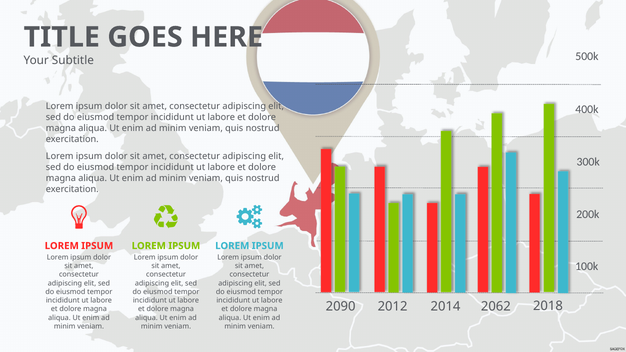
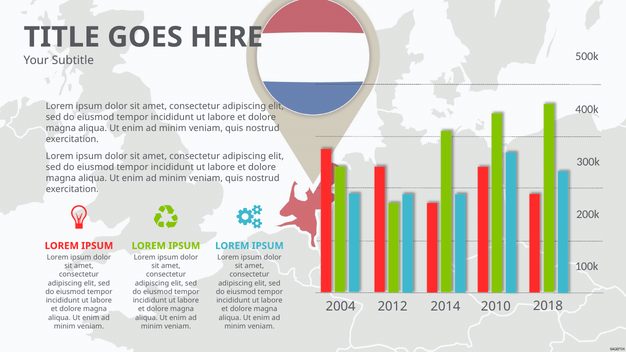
2090: 2090 -> 2004 (341, 306)
2062: 2062 -> 2010 (496, 306)
